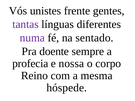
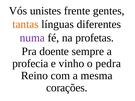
tantas colour: purple -> orange (26, 24)
sentado: sentado -> profetas (95, 38)
nossa: nossa -> vinho (71, 64)
corpo: corpo -> pedra (108, 64)
hóspede: hóspede -> corações (67, 88)
